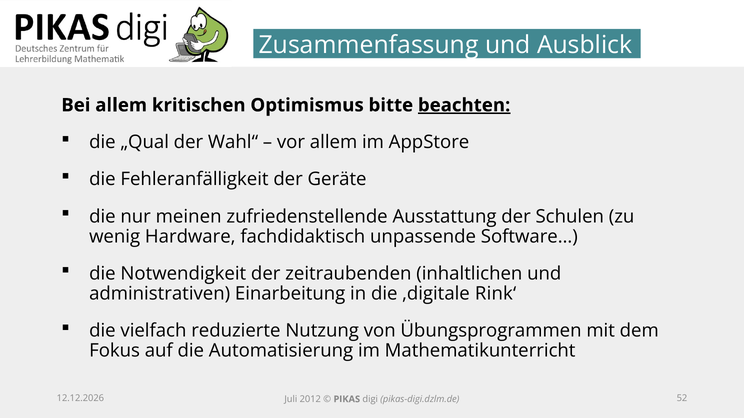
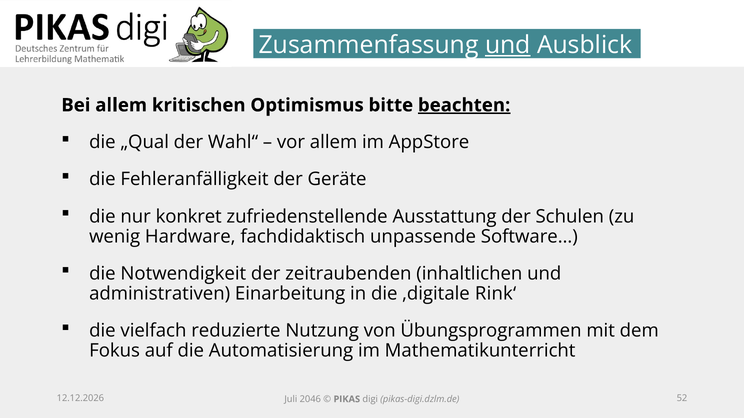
und underline: none -> present (508, 45)
meinen: meinen -> konkret (189, 217)
2012: 2012 -> 2046 (310, 400)
